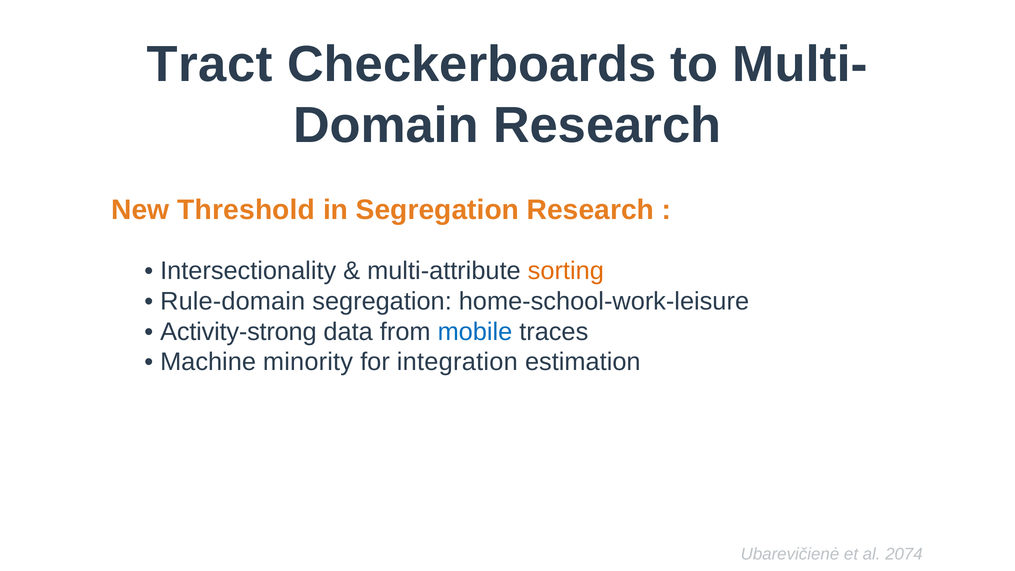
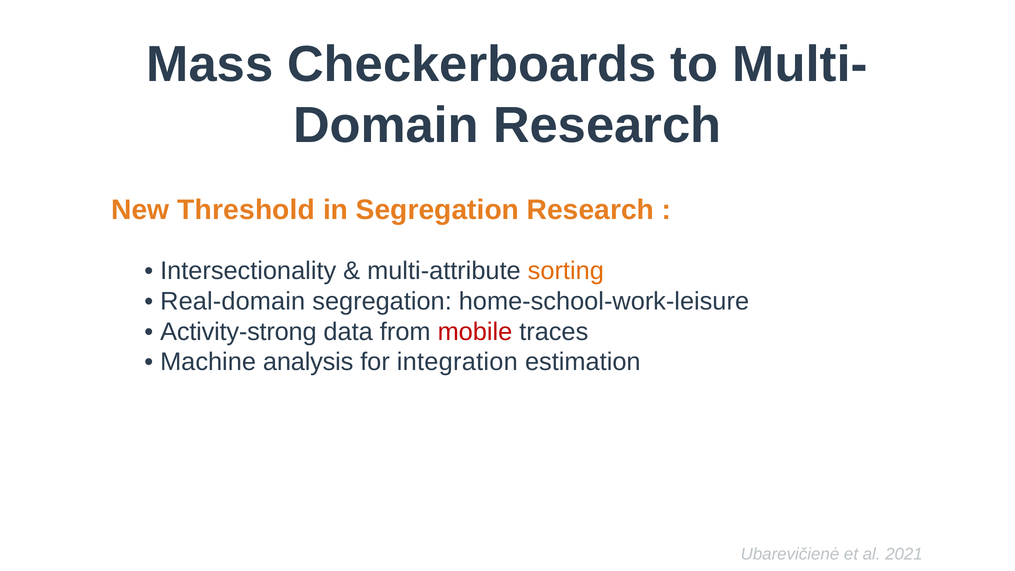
Tract: Tract -> Mass (210, 64)
Rule-domain: Rule-domain -> Real-domain (233, 301)
mobile colour: blue -> red (475, 332)
minority: minority -> analysis (308, 362)
2074: 2074 -> 2021 (904, 554)
